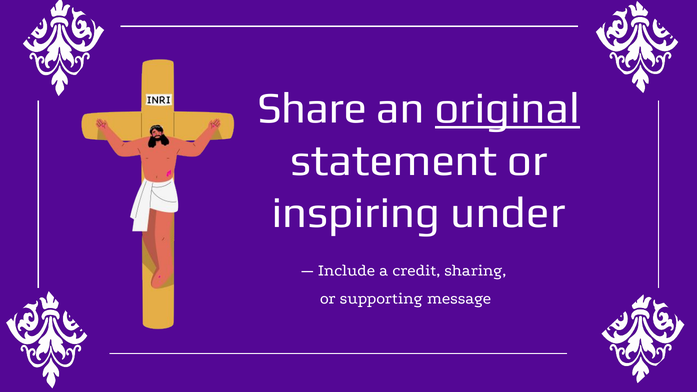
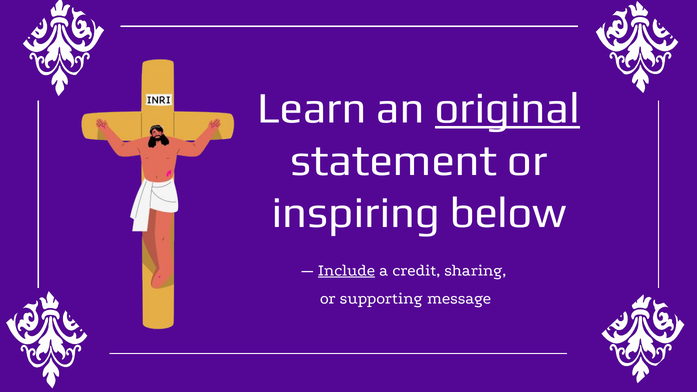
Share: Share -> Learn (312, 108)
under: under -> below (508, 213)
Include underline: none -> present (347, 270)
